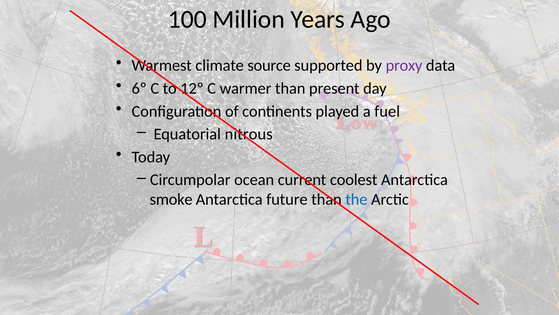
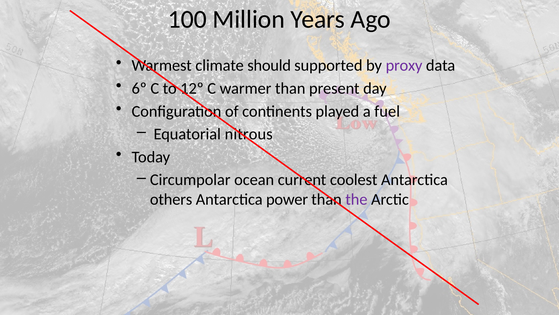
source: source -> should (269, 65)
smoke: smoke -> others (171, 199)
future: future -> power (287, 199)
the colour: blue -> purple (356, 199)
